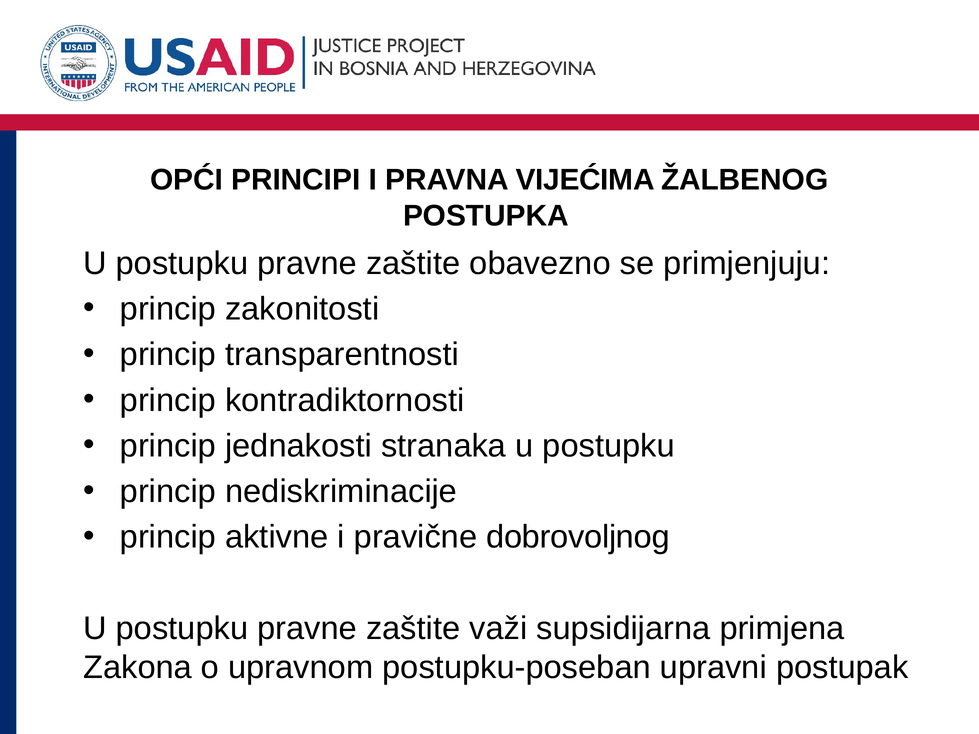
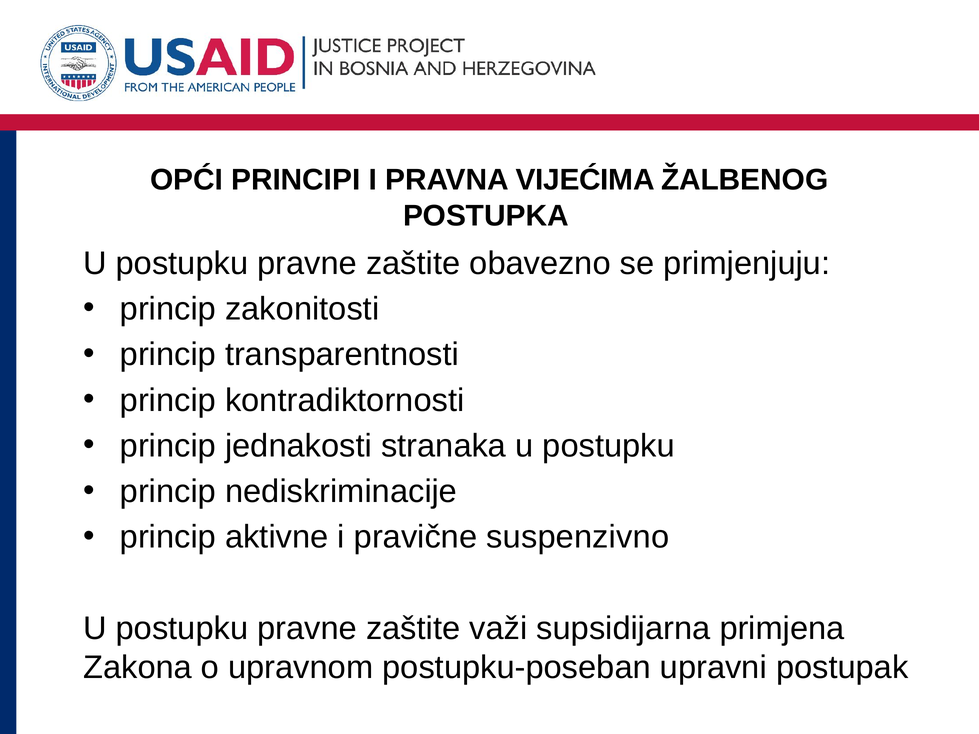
dobrovoljnog: dobrovoljnog -> suspenzivno (578, 537)
